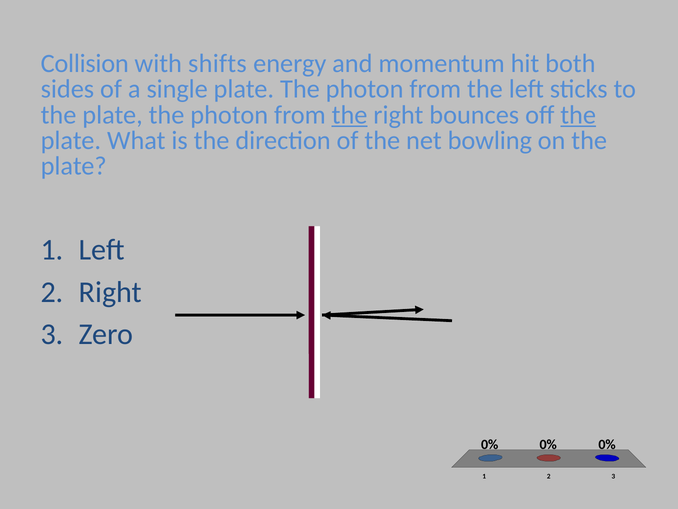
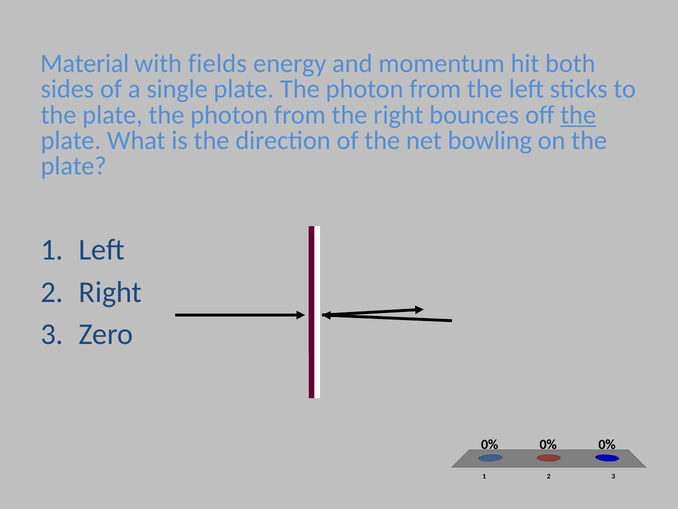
Collision: Collision -> Material (85, 64)
shifts: shifts -> fields (217, 64)
the underline: present -> none (350, 115)
